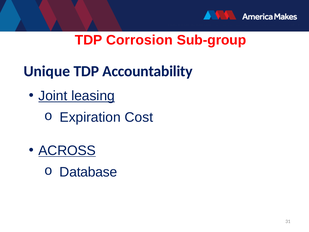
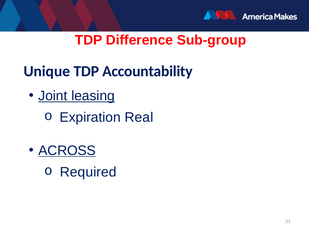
Corrosion: Corrosion -> Difference (140, 40)
Cost: Cost -> Real (139, 117)
Database: Database -> Required (88, 172)
